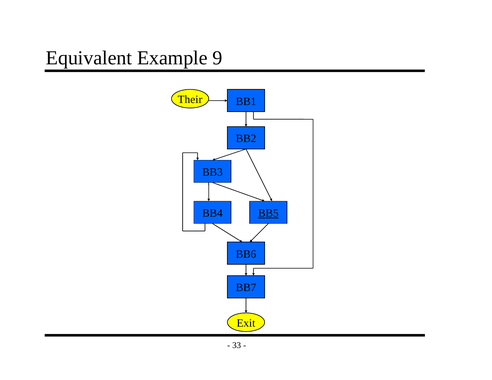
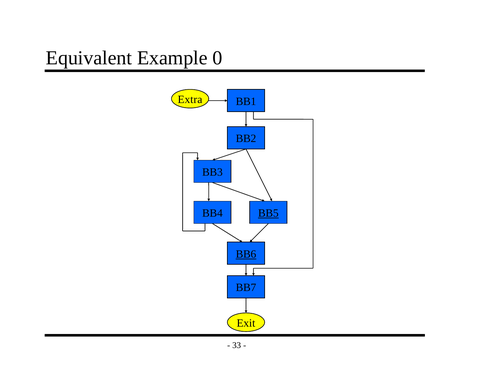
9: 9 -> 0 (218, 58)
Their: Their -> Extra (190, 100)
BB6 underline: none -> present (246, 254)
